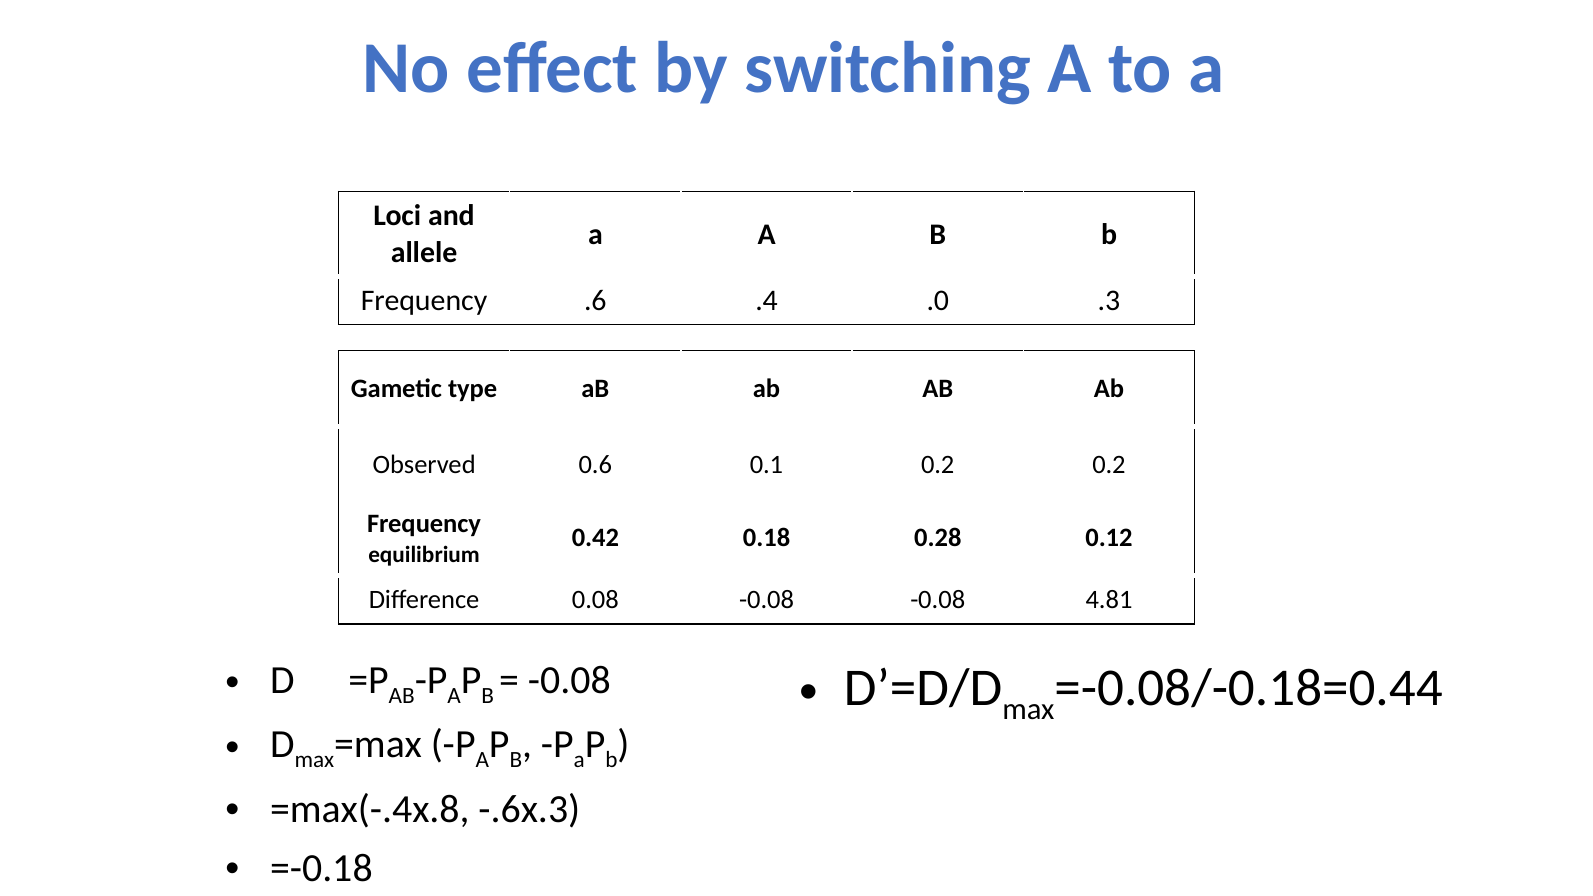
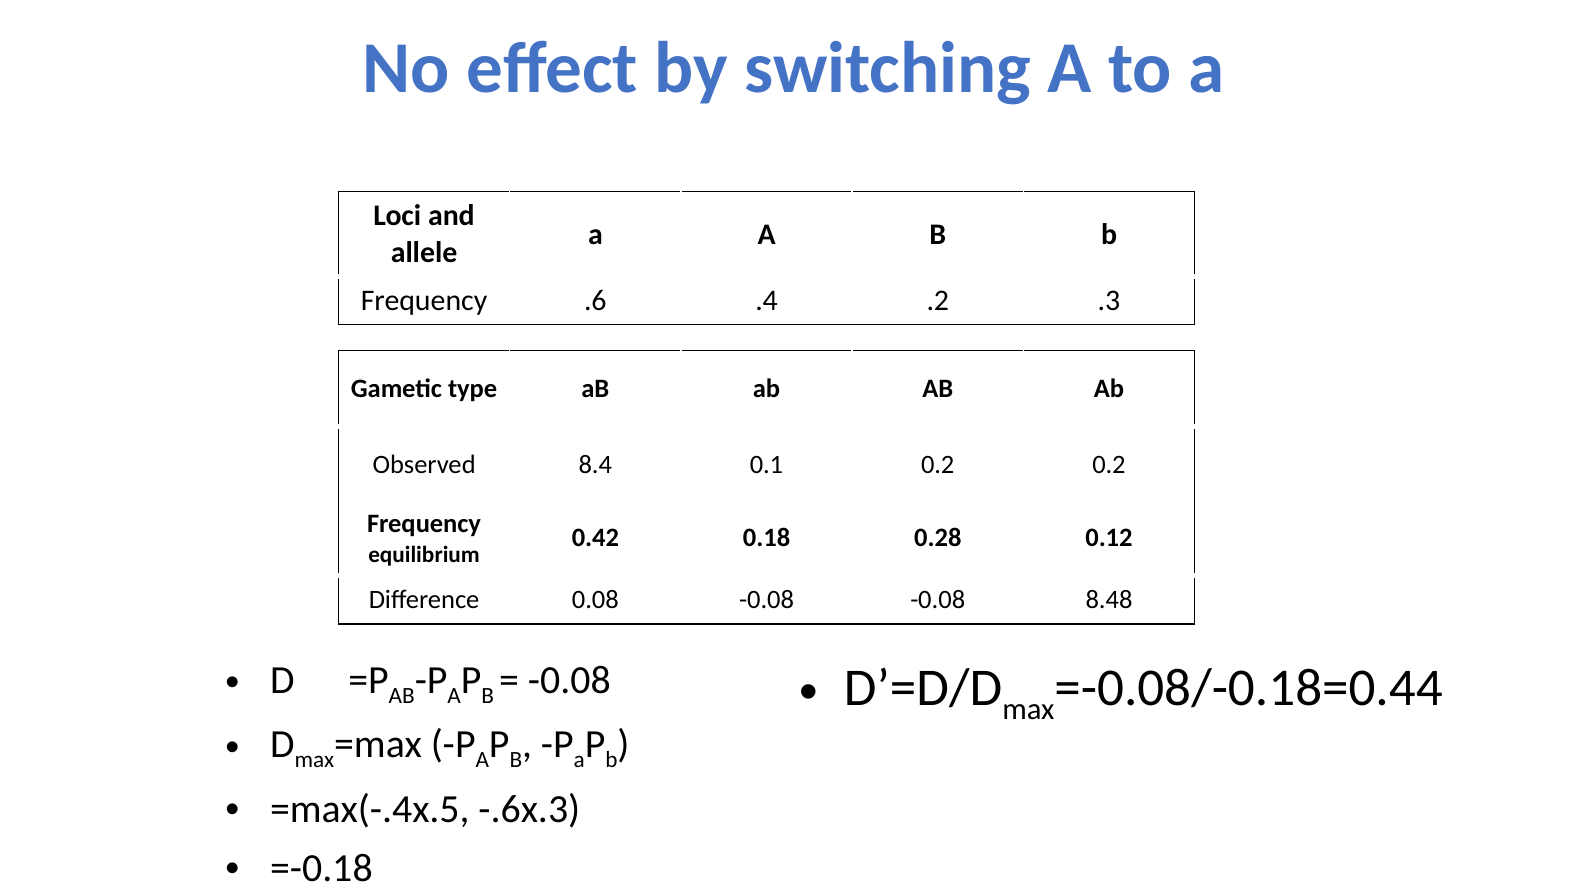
.0: .0 -> .2 (938, 301)
0.6: 0.6 -> 8.4 (595, 465)
4.81: 4.81 -> 8.48 (1109, 600)
=max(-.4x.8: =max(-.4x.8 -> =max(-.4x.5 (370, 809)
